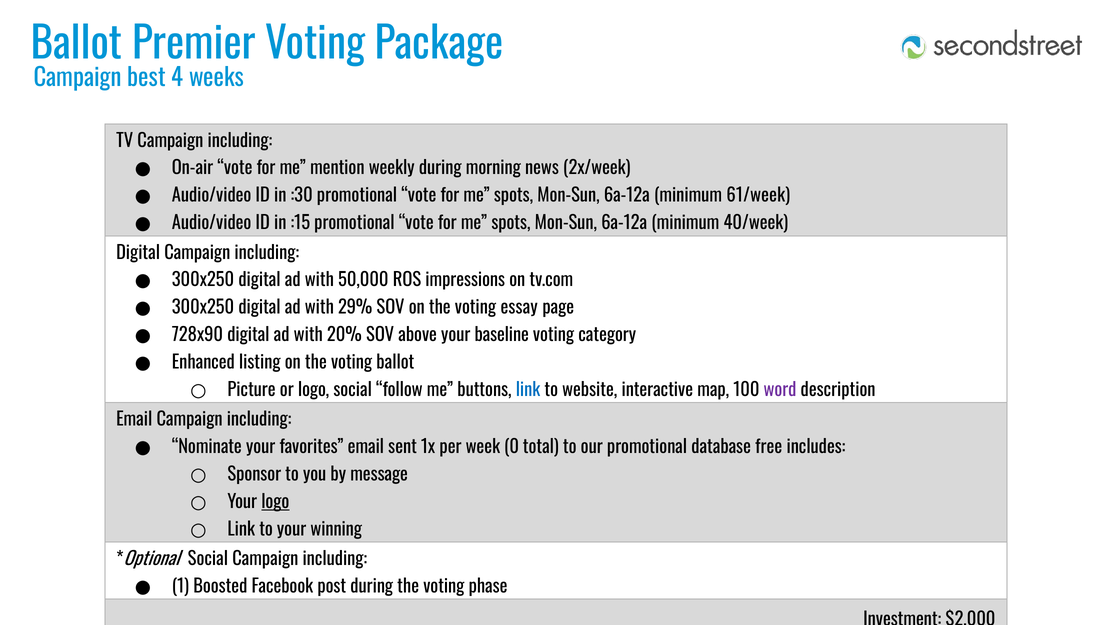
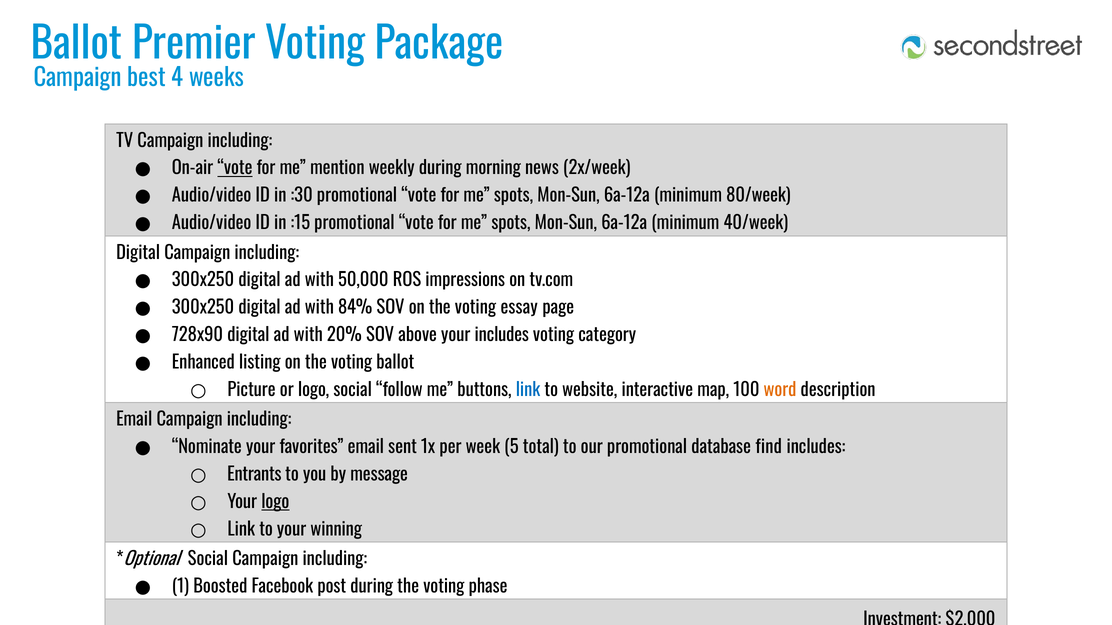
vote underline: none -> present (235, 169)
61/week: 61/week -> 80/week (758, 196)
29%: 29% -> 84% (355, 308)
your baseline: baseline -> includes (502, 335)
word colour: purple -> orange (780, 390)
0: 0 -> 5 (511, 447)
free: free -> find (769, 447)
Sponsor: Sponsor -> Entrants (254, 475)
